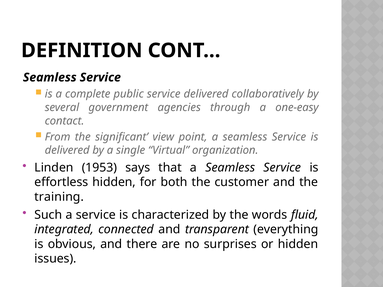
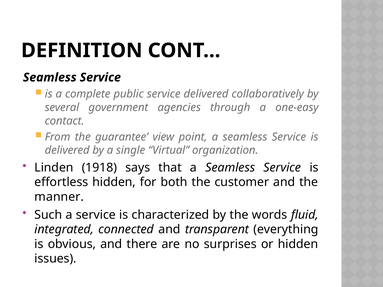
significant: significant -> guarantee (122, 137)
1953: 1953 -> 1918 (99, 168)
training: training -> manner (59, 197)
